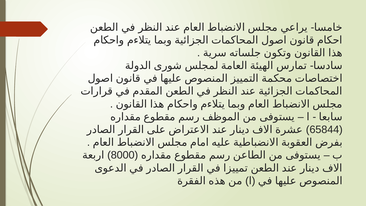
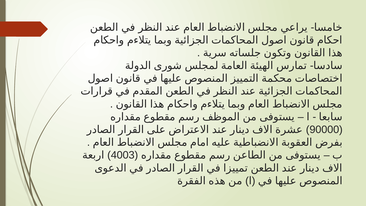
65844: 65844 -> 90000 (324, 130)
8000: 8000 -> 4003 (123, 155)
